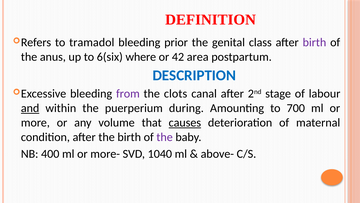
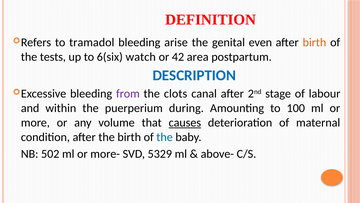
prior: prior -> arise (176, 42)
class: class -> even (260, 42)
birth colour: purple -> orange (314, 42)
anus: anus -> tests (53, 57)
where: where -> watch (141, 57)
and underline: present -> none (30, 108)
700: 700 -> 100 (296, 108)
the colour: purple -> blue (165, 137)
400: 400 -> 502 (50, 153)
1040: 1040 -> 5329 (160, 153)
